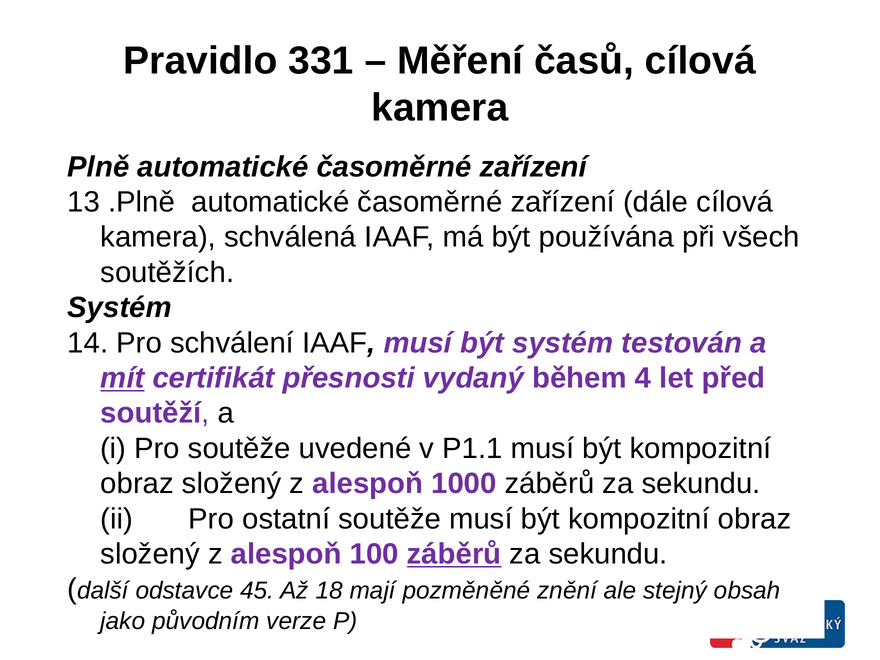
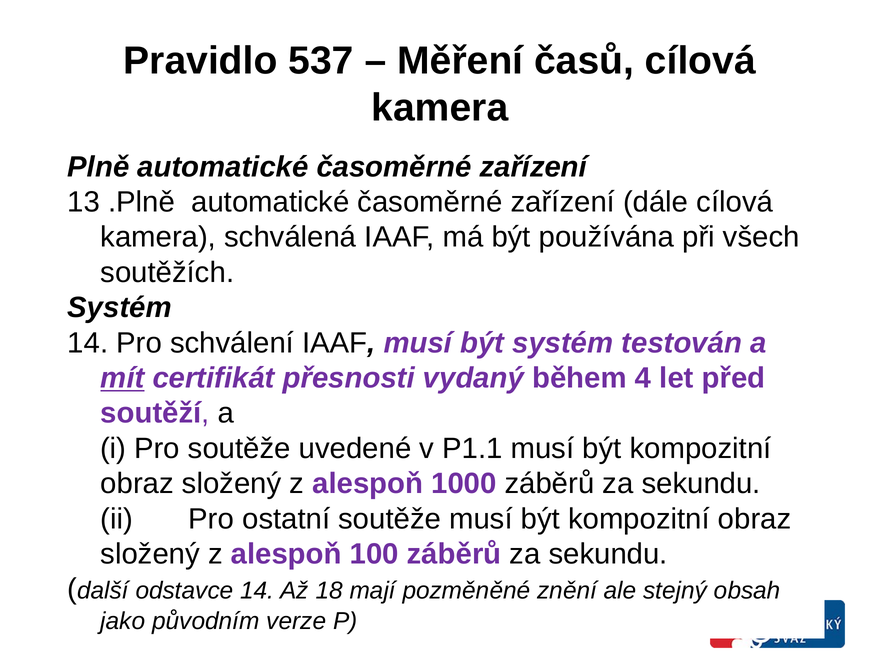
331: 331 -> 537 (321, 61)
záběrů underline: present -> none (454, 554)
odstavce 45: 45 -> 14 (257, 591)
